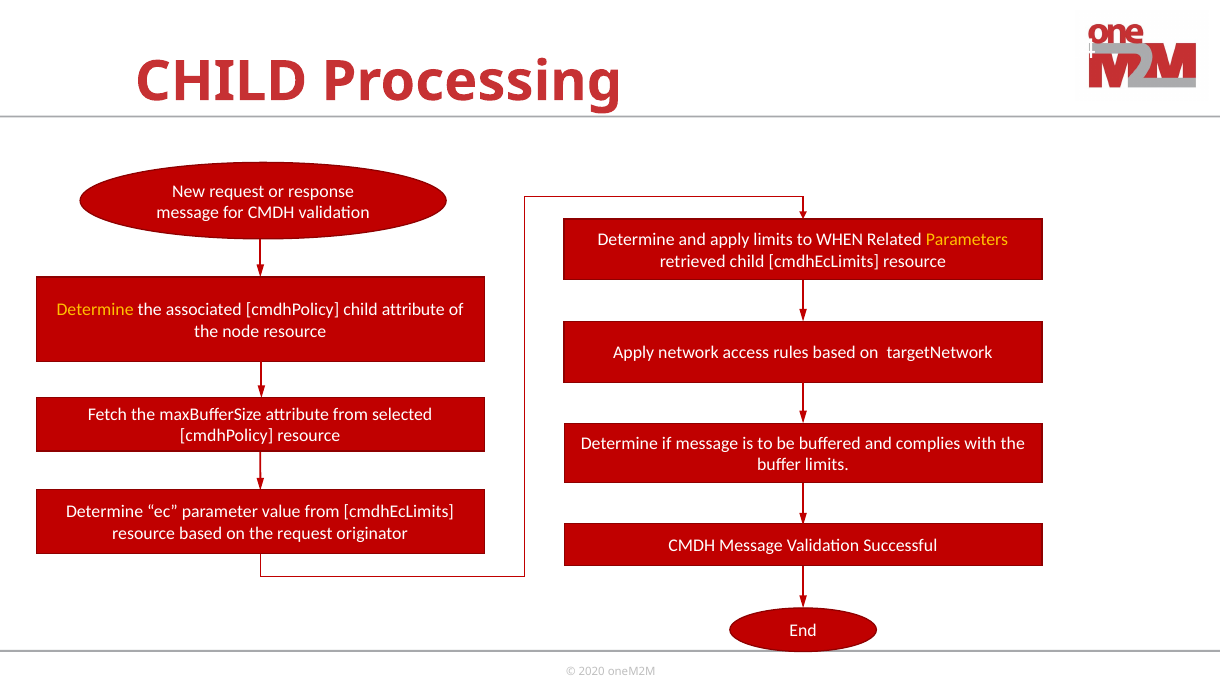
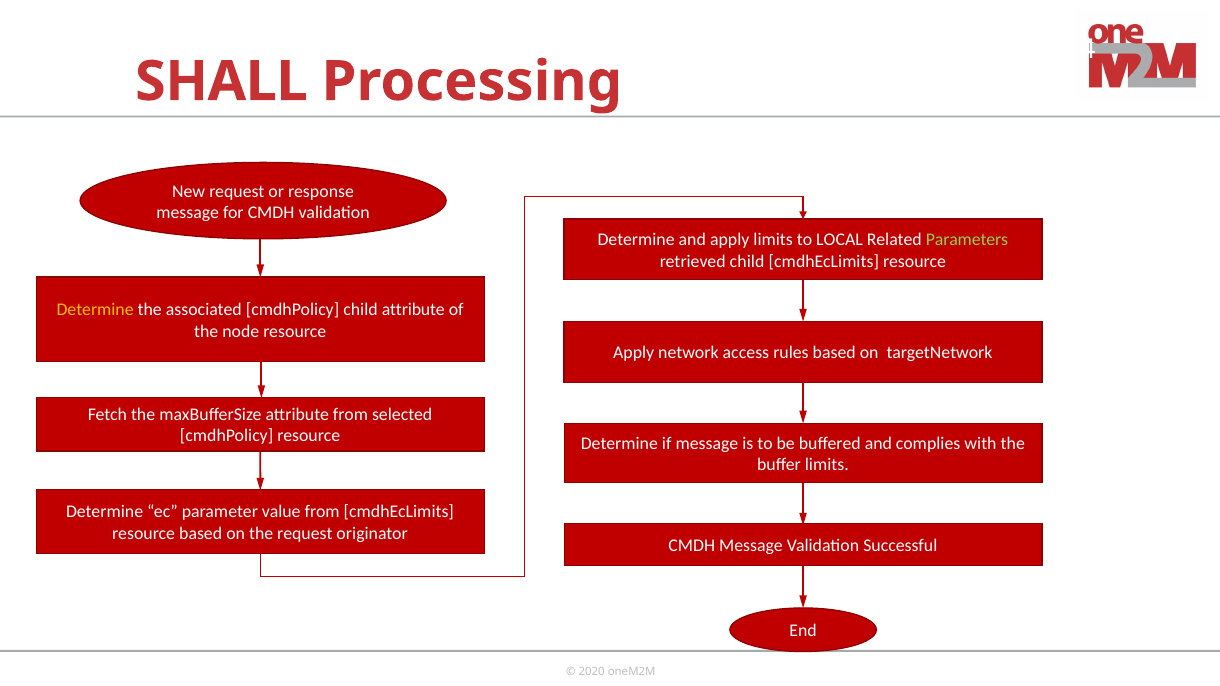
CHILD: CHILD -> SHALL (221, 82)
WHEN: WHEN -> LOCAL (840, 240)
Parameters colour: yellow -> light green (967, 240)
